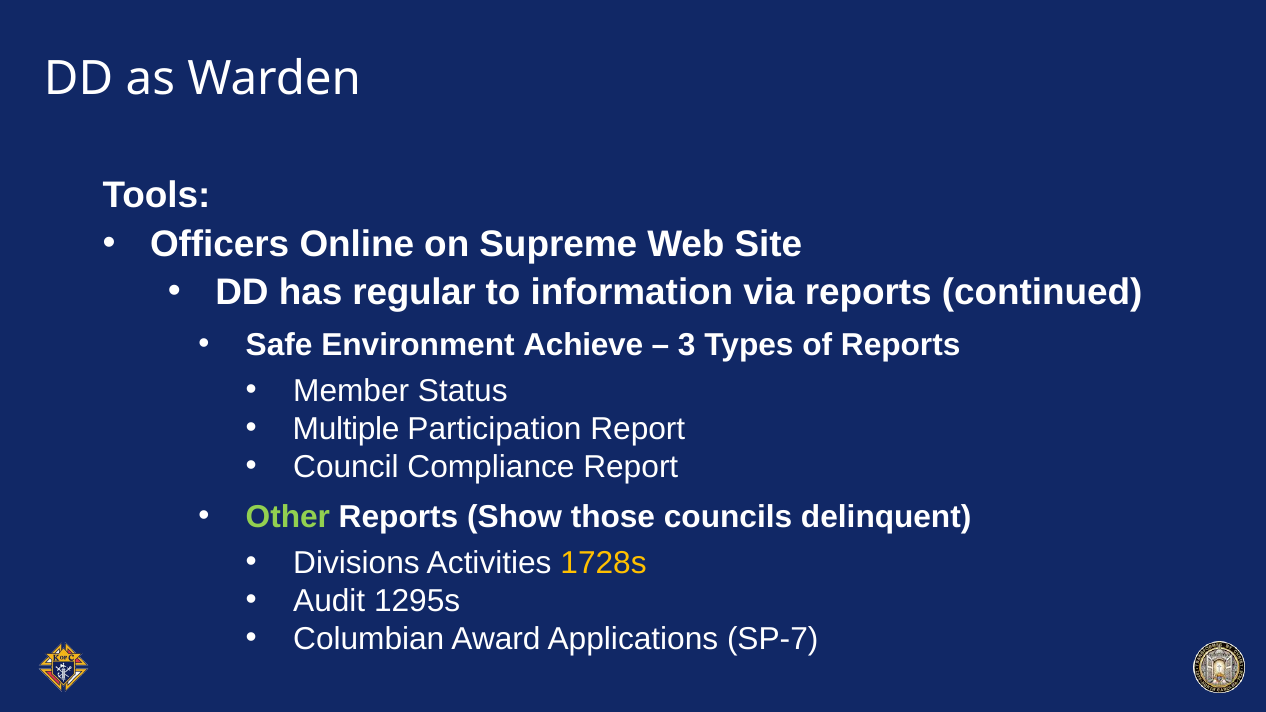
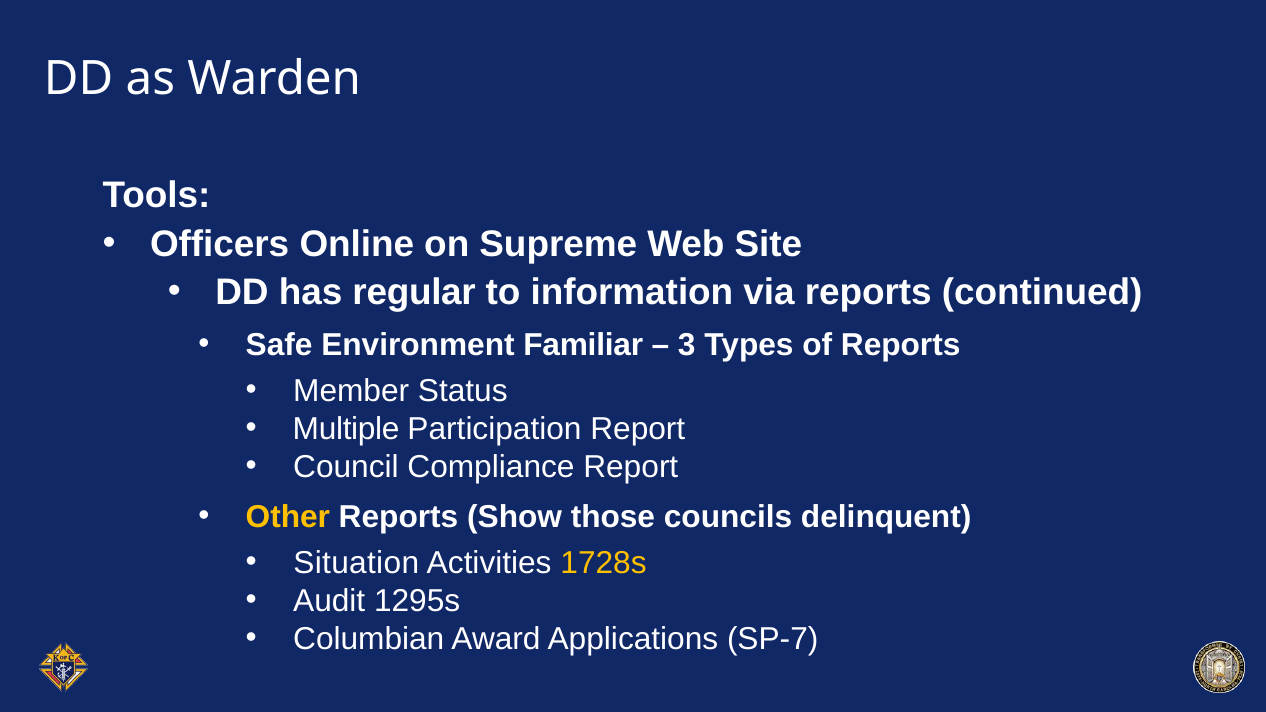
Achieve: Achieve -> Familiar (583, 345)
Other colour: light green -> yellow (288, 517)
Divisions: Divisions -> Situation (356, 563)
